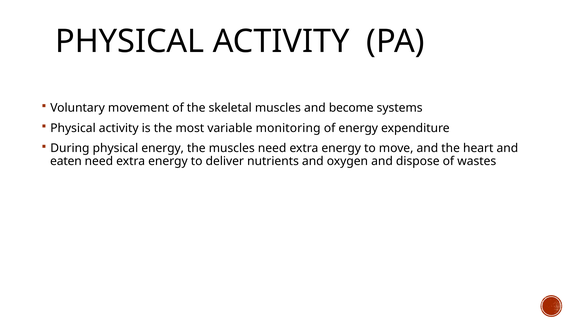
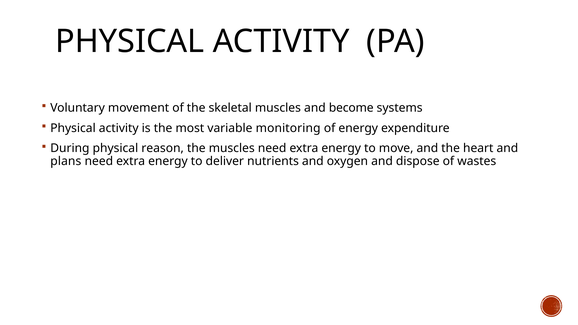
physical energy: energy -> reason (163, 148)
eaten: eaten -> plans (66, 161)
